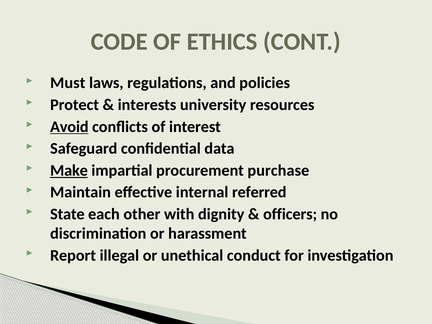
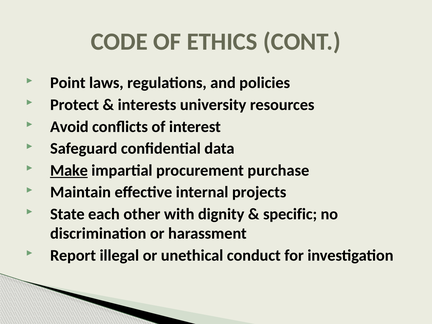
Must: Must -> Point (68, 83)
Avoid underline: present -> none (69, 127)
referred: referred -> projects (259, 192)
officers: officers -> specific (290, 214)
